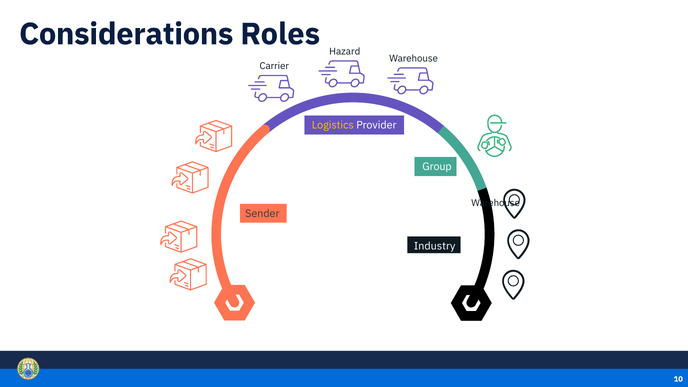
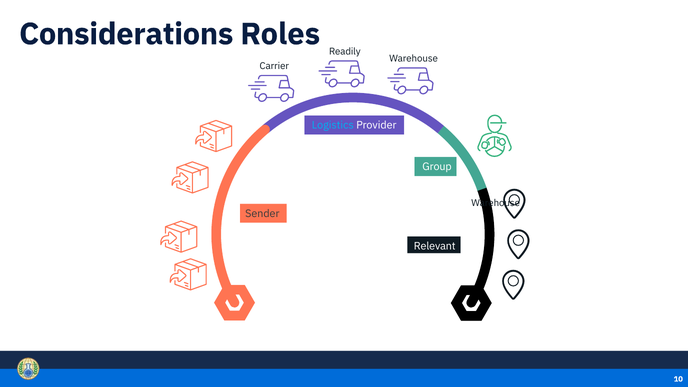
Hazard: Hazard -> Readily (345, 51)
Logistics colour: yellow -> light blue (333, 125)
Industry: Industry -> Relevant (435, 246)
